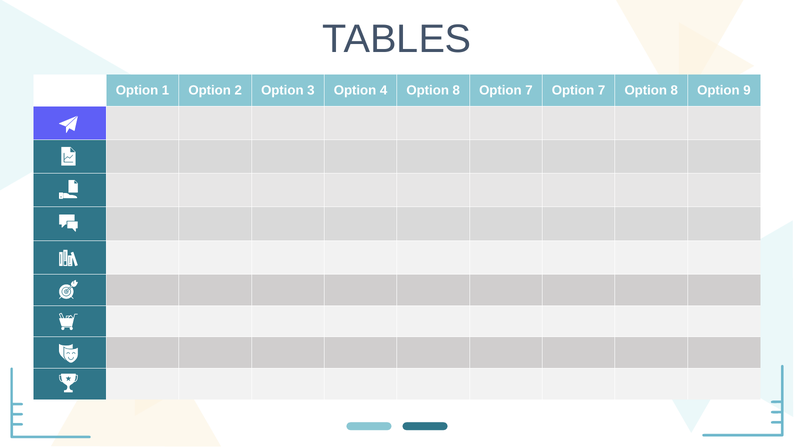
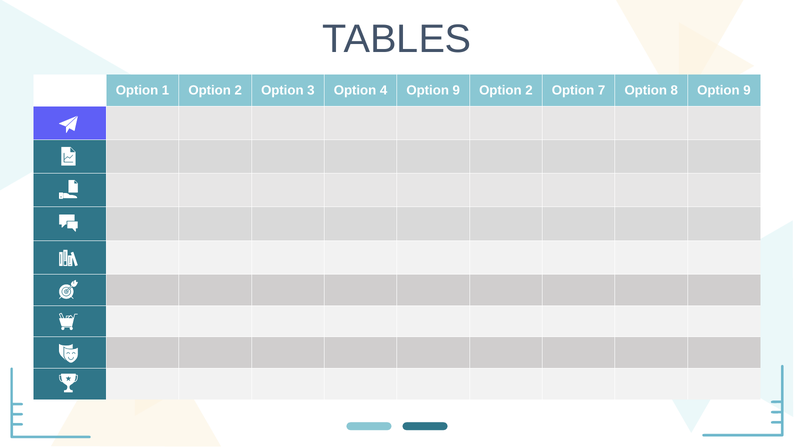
4 Option 8: 8 -> 9 (456, 91)
7: 7 -> 2 (529, 91)
